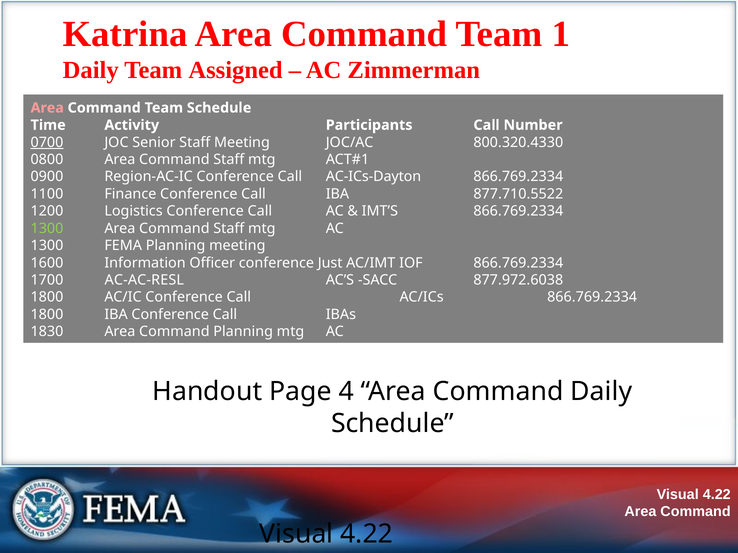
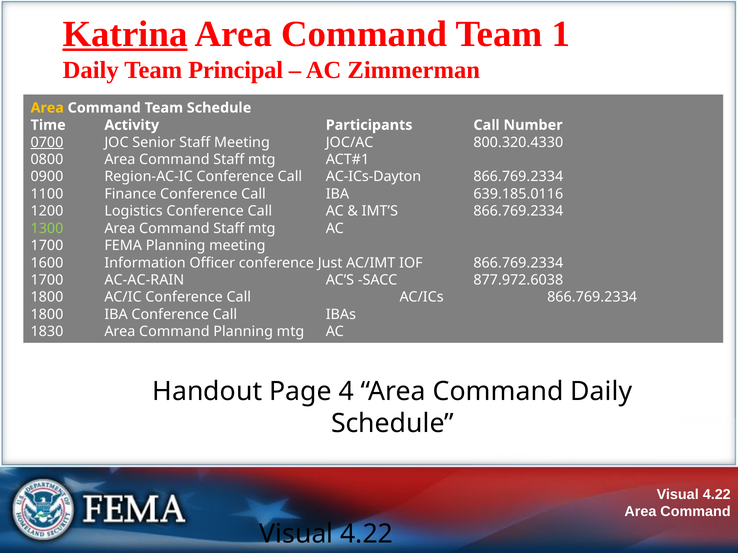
Katrina underline: none -> present (125, 34)
Assigned: Assigned -> Principal (236, 70)
Area colour: pink -> yellow (47, 108)
877.710.5522: 877.710.5522 -> 639.185.0116 (518, 194)
1300: 1300 -> 1700 (47, 246)
AC-AC-RESL: AC-AC-RESL -> AC-AC-RAIN (144, 280)
